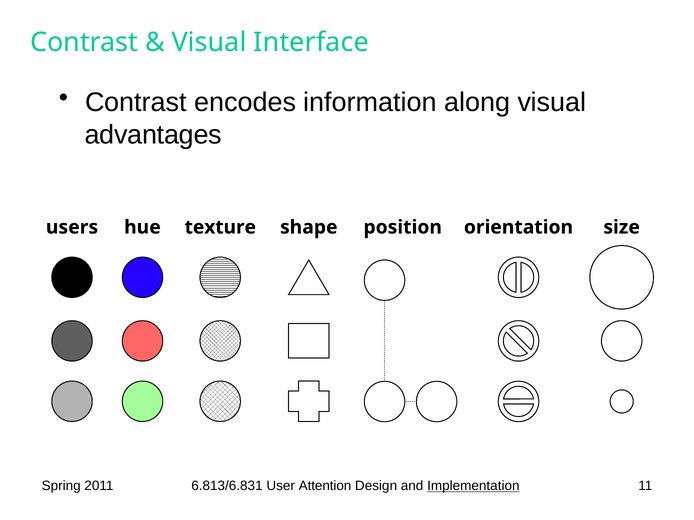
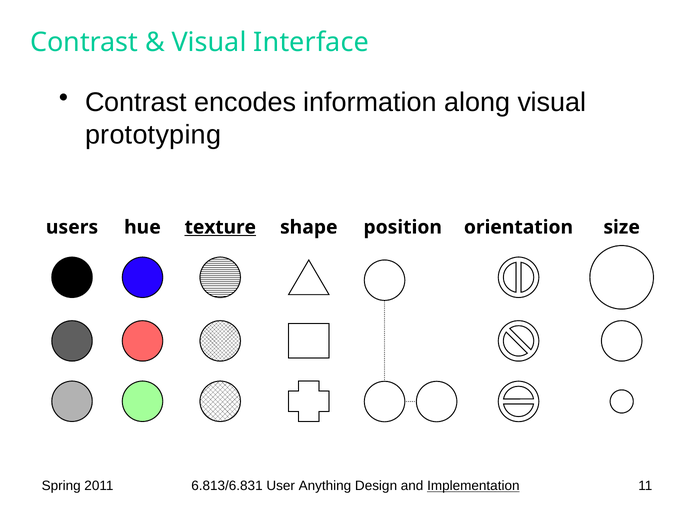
advantages: advantages -> prototyping (153, 135)
texture underline: none -> present (220, 227)
Attention: Attention -> Anything (325, 487)
